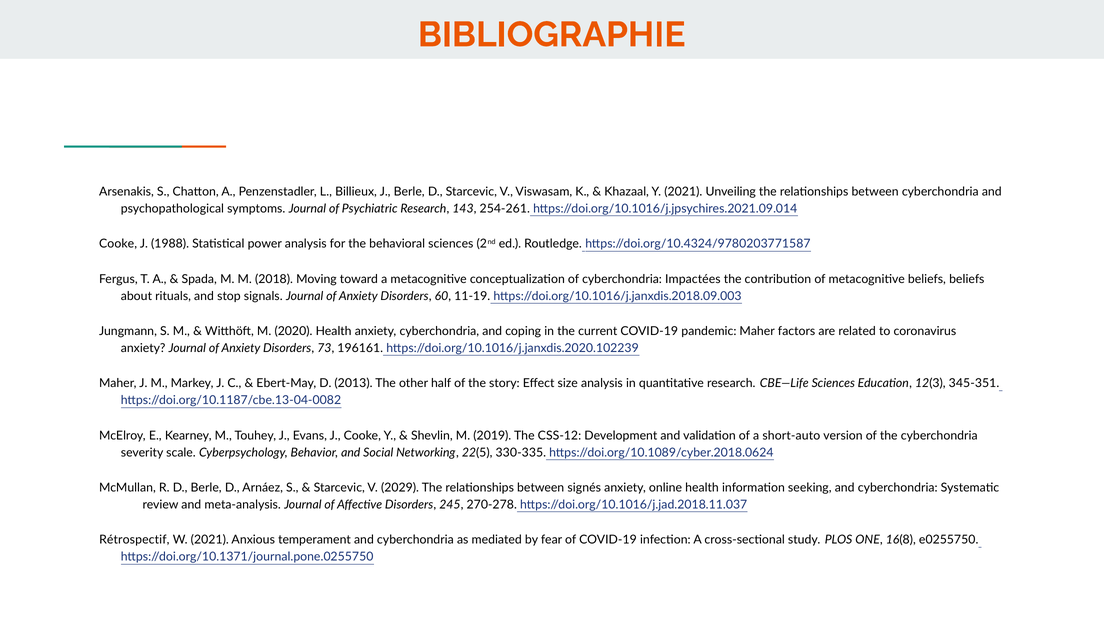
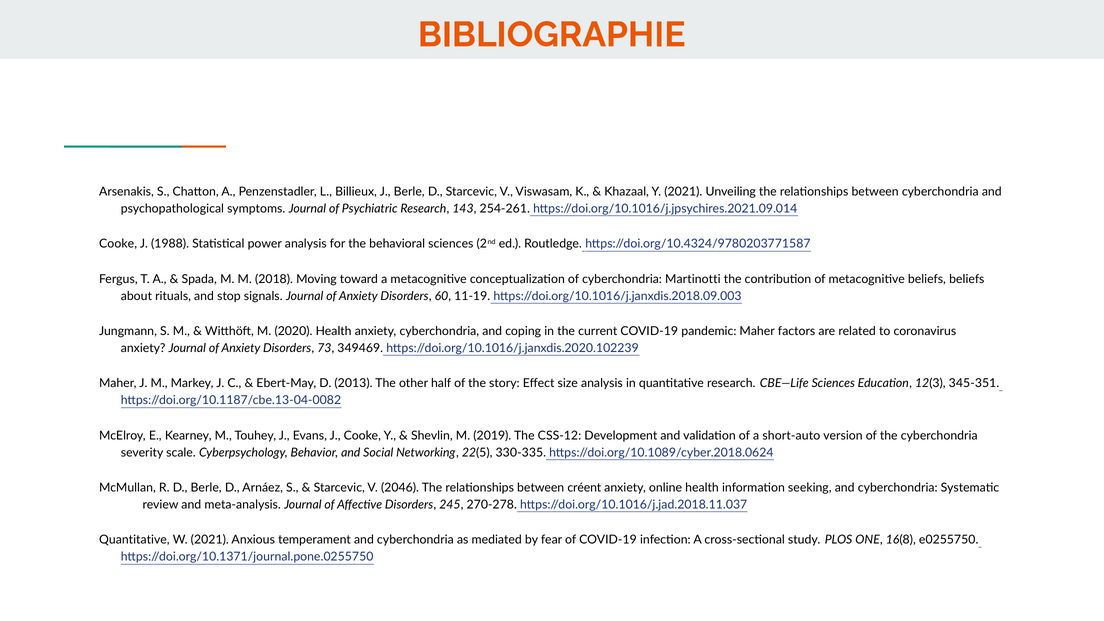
Impactées: Impactées -> Martinotti (693, 279)
196161: 196161 -> 349469 (360, 348)
2029: 2029 -> 2046 (400, 488)
signés: signés -> créent (584, 488)
Rétrospectif: Rétrospectif -> Quantitative (134, 540)
